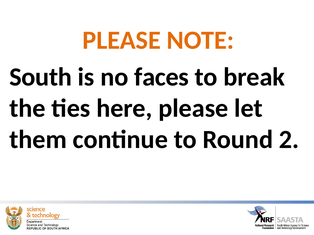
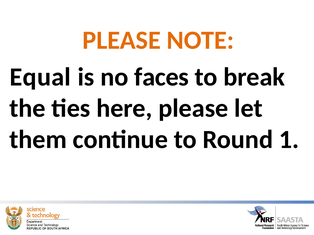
South: South -> Equal (40, 77)
2: 2 -> 1 (289, 140)
